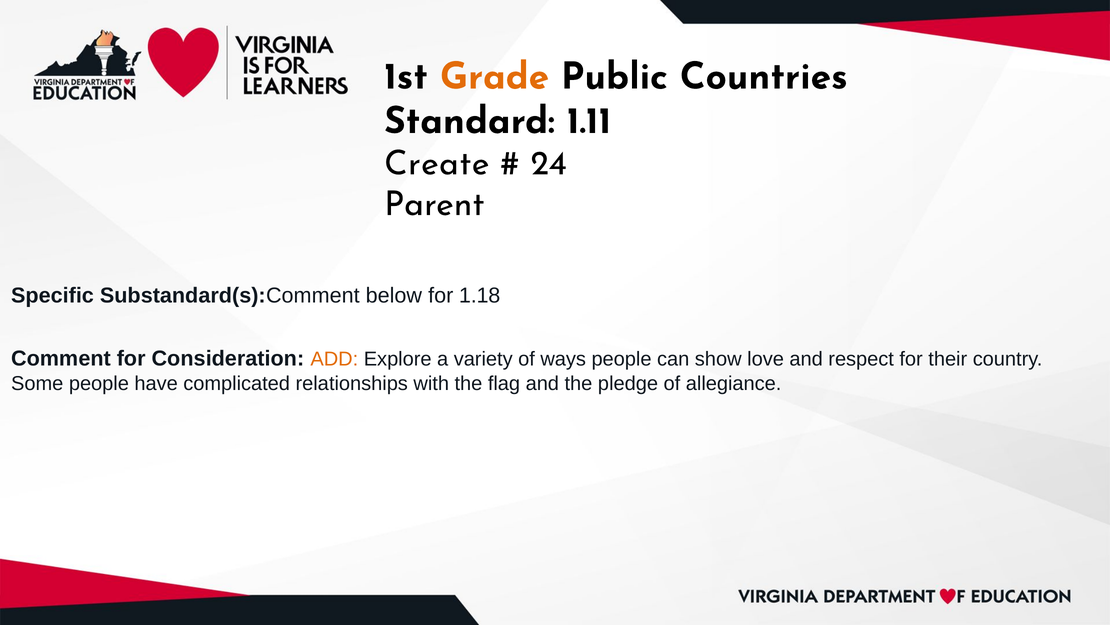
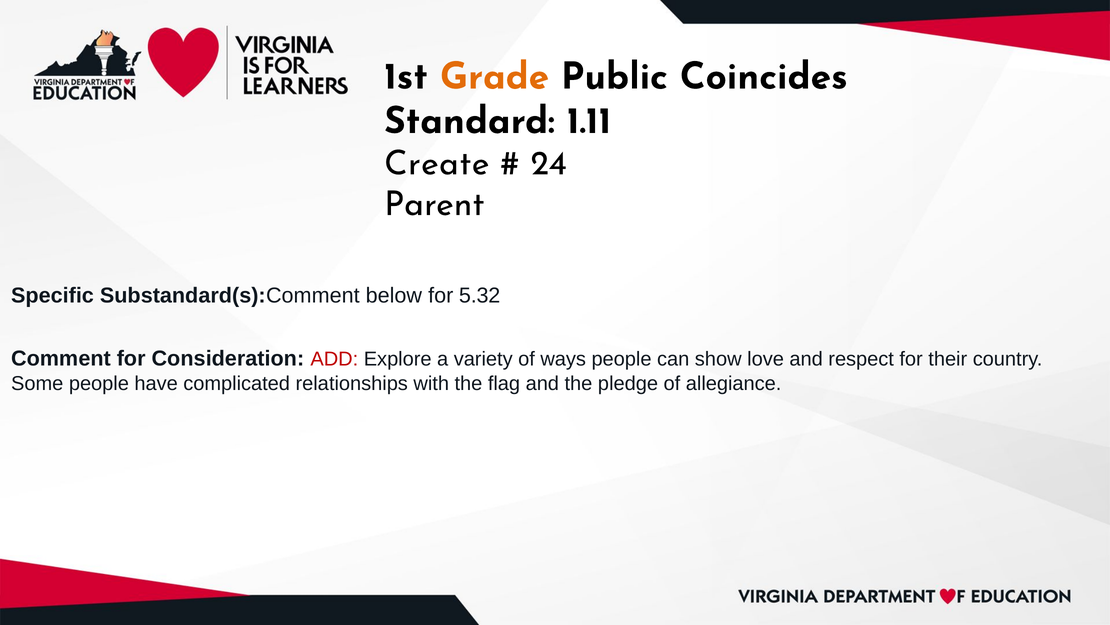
Countries: Countries -> Coincides (764, 76)
1.18: 1.18 -> 5.32 (480, 295)
ADD colour: orange -> red (334, 359)
